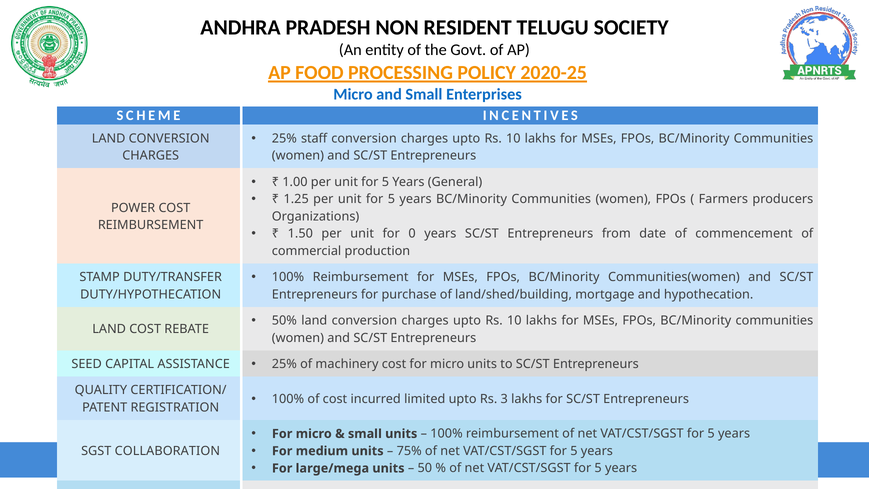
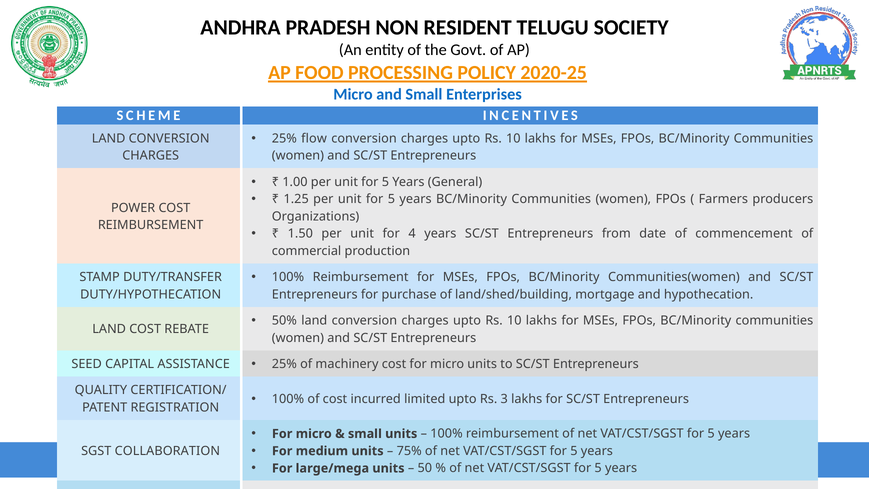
staff: staff -> flow (314, 138)
0: 0 -> 4 (412, 234)
